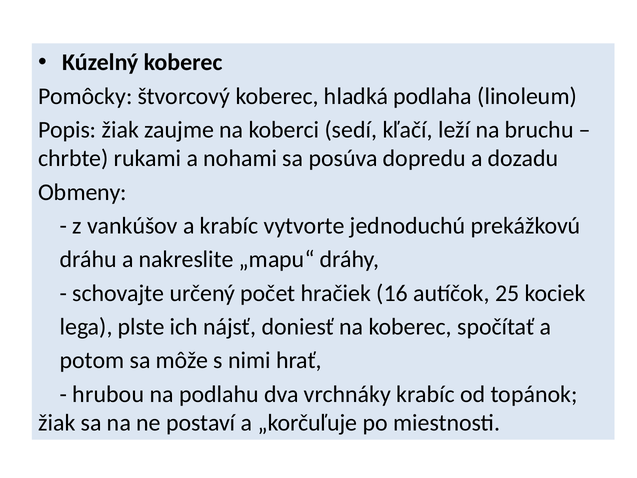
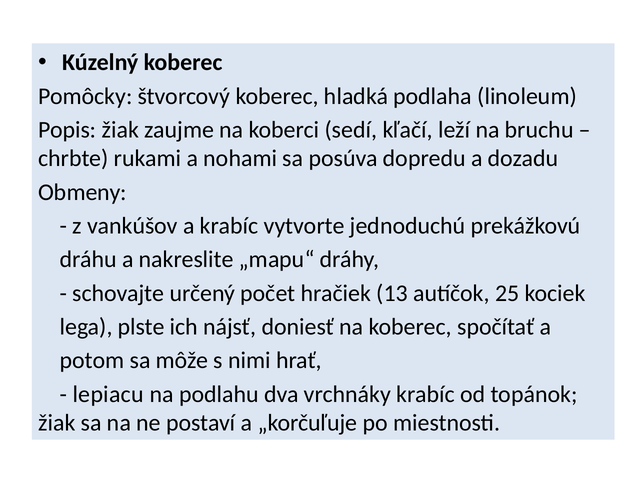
16: 16 -> 13 (392, 293)
hrubou: hrubou -> lepiacu (108, 394)
